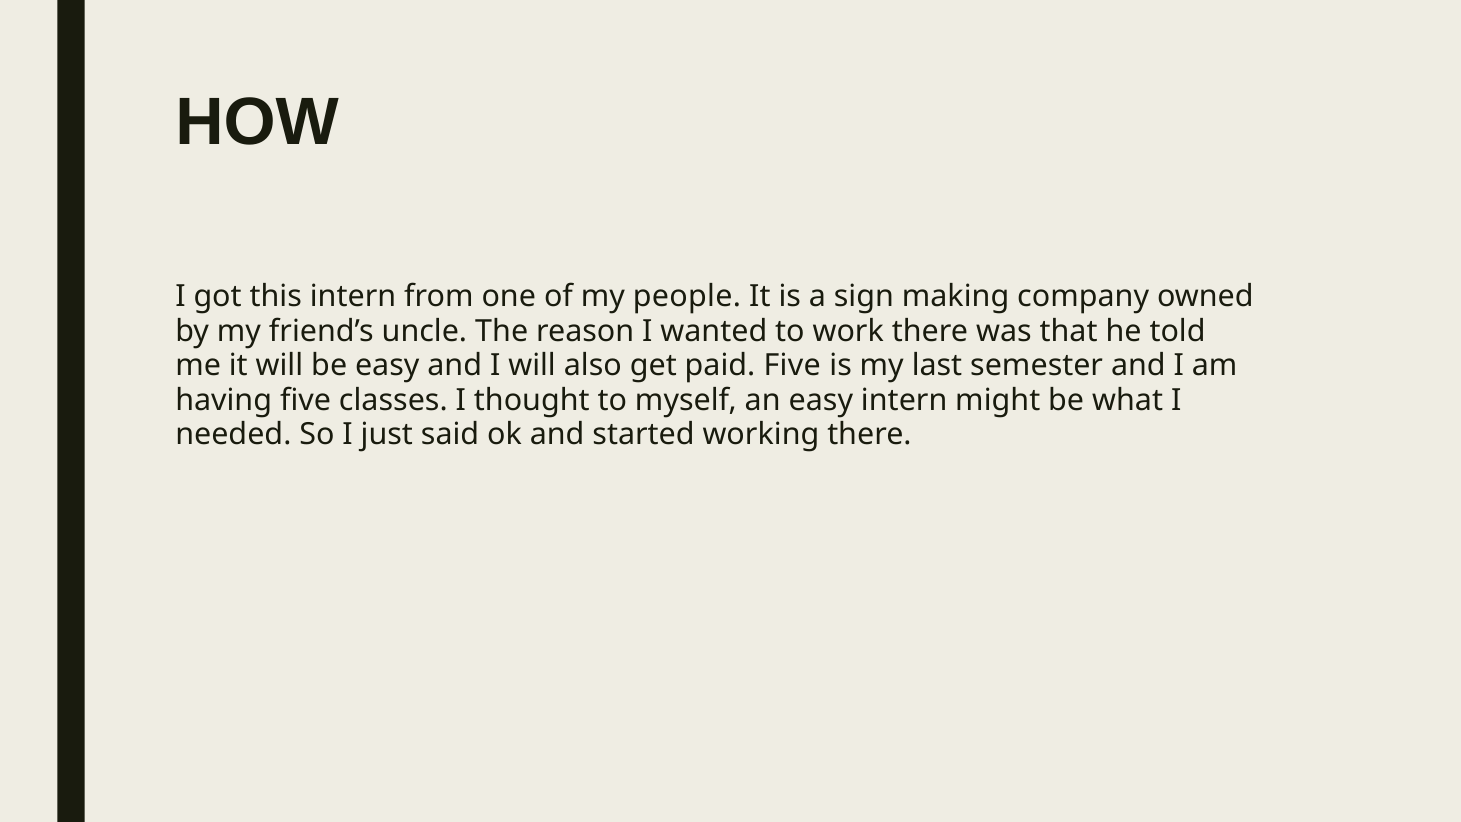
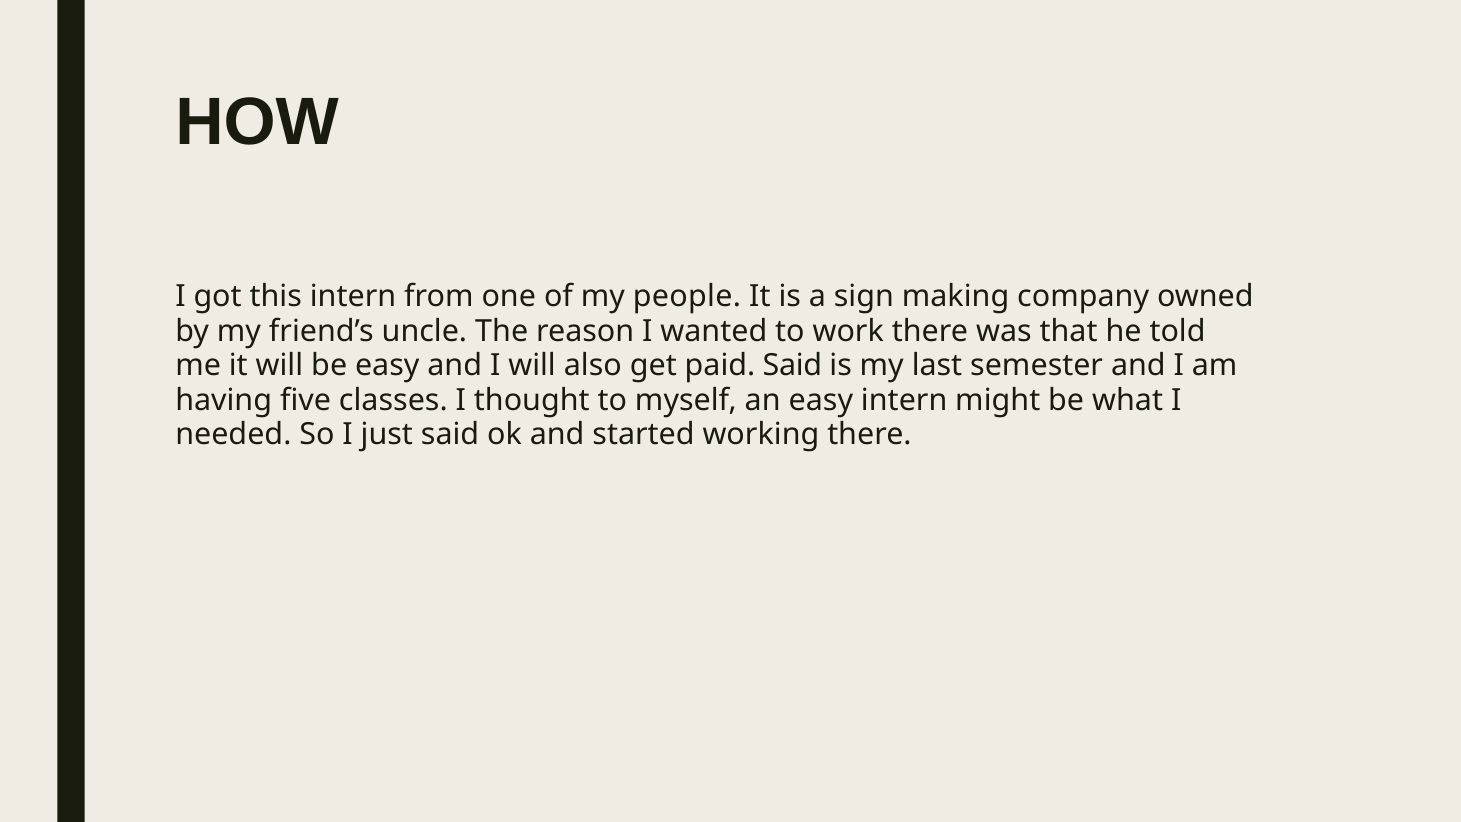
paid Five: Five -> Said (792, 366)
